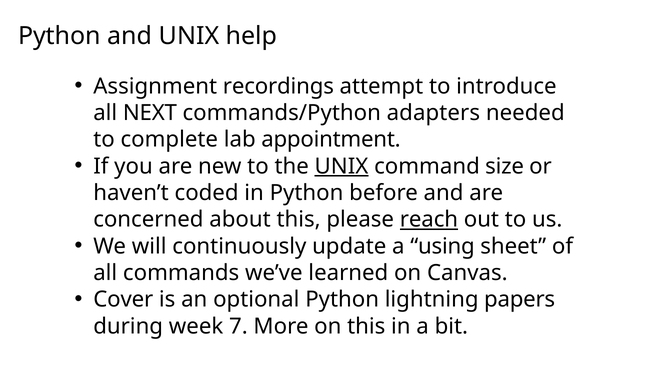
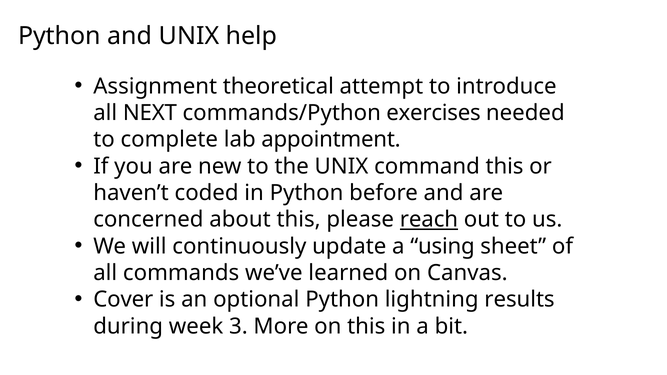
recordings: recordings -> theoretical (278, 86)
adapters: adapters -> exercises (434, 113)
UNIX underline: present -> none (341, 166)
command size: size -> this (505, 166)
papers: papers -> results (520, 300)
7: 7 -> 3 (238, 326)
